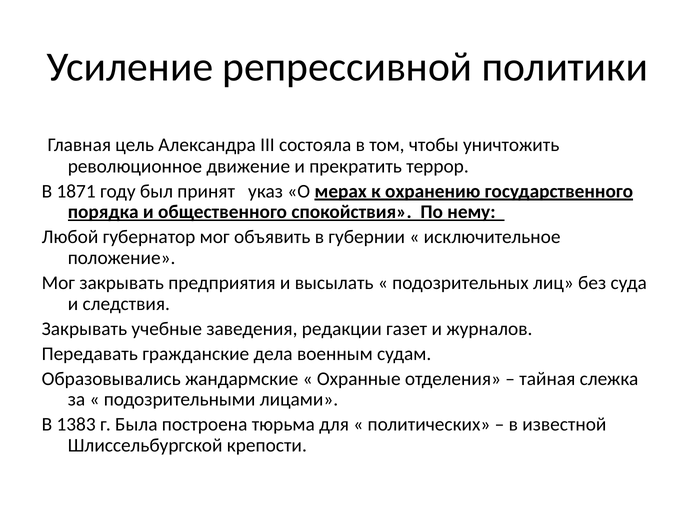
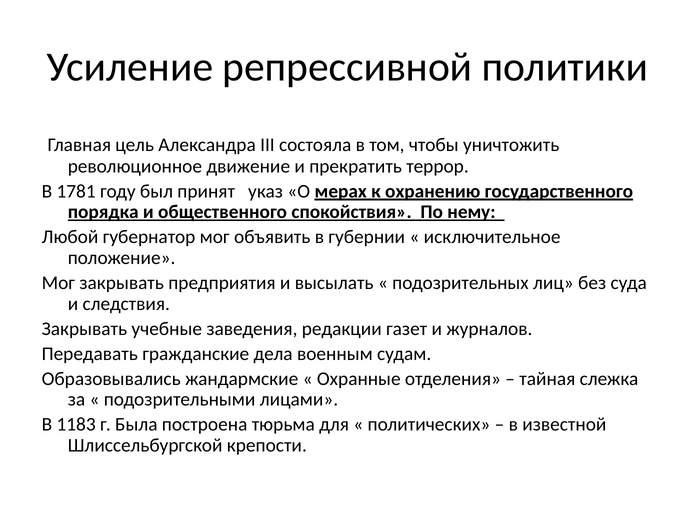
1871: 1871 -> 1781 (76, 191)
1383: 1383 -> 1183 (76, 425)
